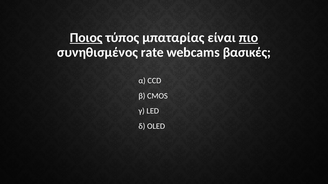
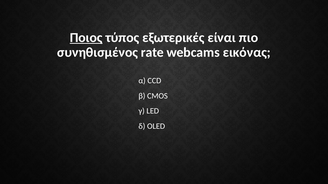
μπαταρίας: μπαταρίας -> εξωτερικές (173, 38)
πιο underline: present -> none (249, 38)
βασικές: βασικές -> εικόνας (247, 52)
